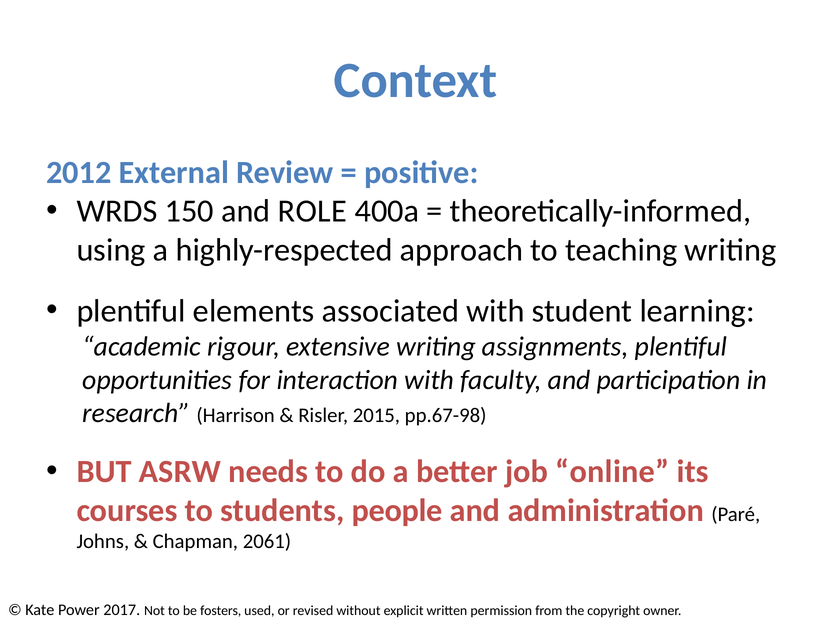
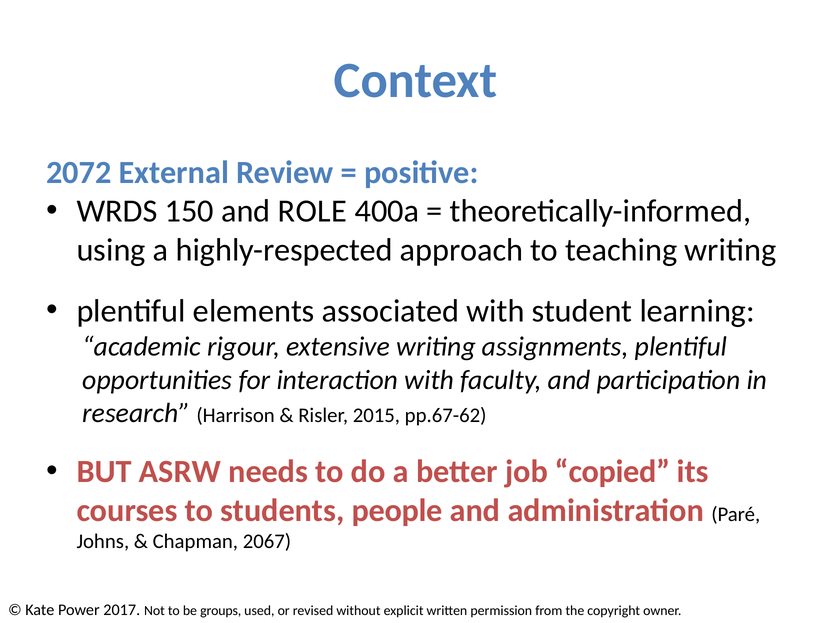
2012: 2012 -> 2072 (79, 173)
pp.67-98: pp.67-98 -> pp.67-62 (446, 416)
online: online -> copied (613, 472)
2061: 2061 -> 2067 (267, 542)
fosters: fosters -> groups (221, 611)
